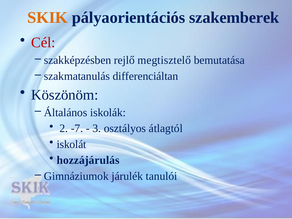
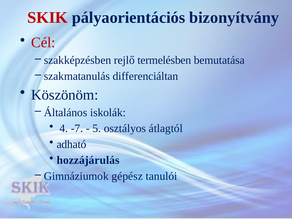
SKIK colour: orange -> red (48, 17)
szakemberek: szakemberek -> bizonyítvány (234, 17)
megtisztelő: megtisztelő -> termelésben (164, 60)
2: 2 -> 4 (64, 128)
3: 3 -> 5 (97, 128)
iskolát: iskolát -> adható (71, 144)
járulék: járulék -> gépész (127, 176)
